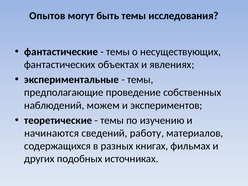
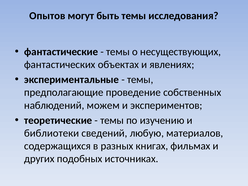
начинаются: начинаются -> библиотеки (52, 133)
работу: работу -> любую (147, 133)
